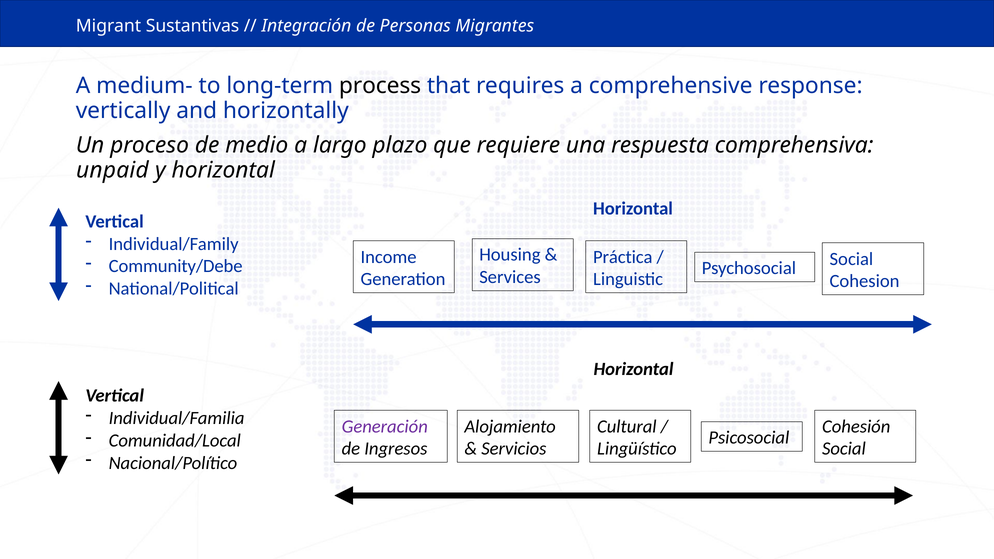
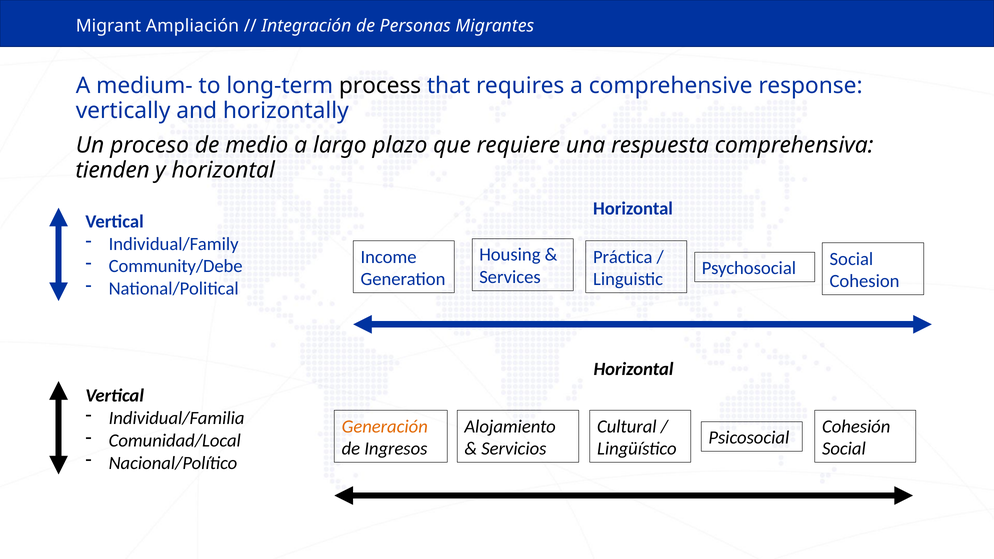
Sustantivas: Sustantivas -> Ampliación (192, 26)
unpaid: unpaid -> tienden (113, 170)
Generación colour: purple -> orange (385, 427)
